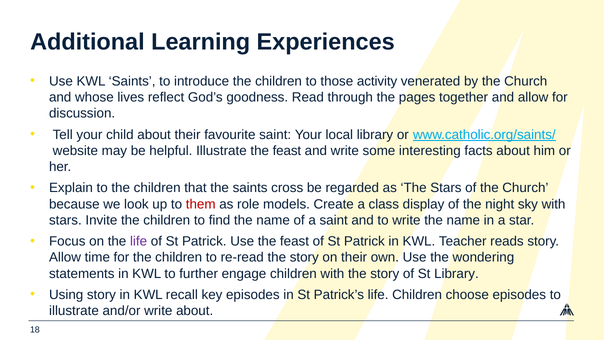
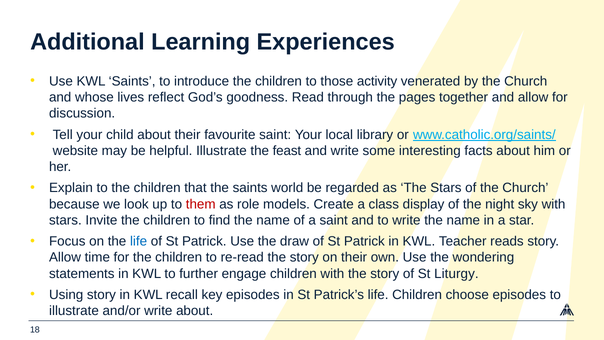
cross: cross -> world (287, 188)
life colour: purple -> blue (139, 241)
Use the feast: feast -> draw (295, 241)
St Library: Library -> Liturgy (456, 273)
